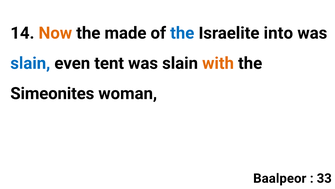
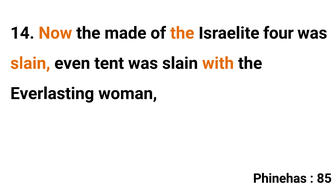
the colour: blue -> orange (182, 33)
into: into -> four (278, 33)
slain colour: blue -> orange (30, 63)
Simeonites: Simeonites -> Everlasting (52, 93)
Baalpeor: Baalpeor -> Phinehas (280, 178)
33: 33 -> 85 (324, 178)
